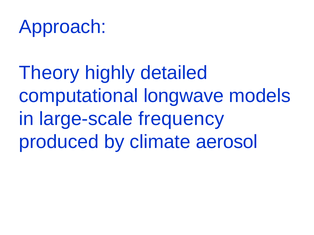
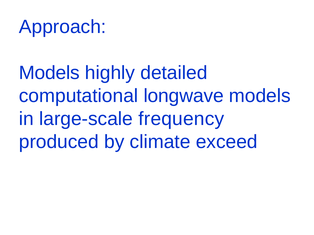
Theory: Theory -> Models (49, 73)
aerosol: aerosol -> exceed (227, 142)
